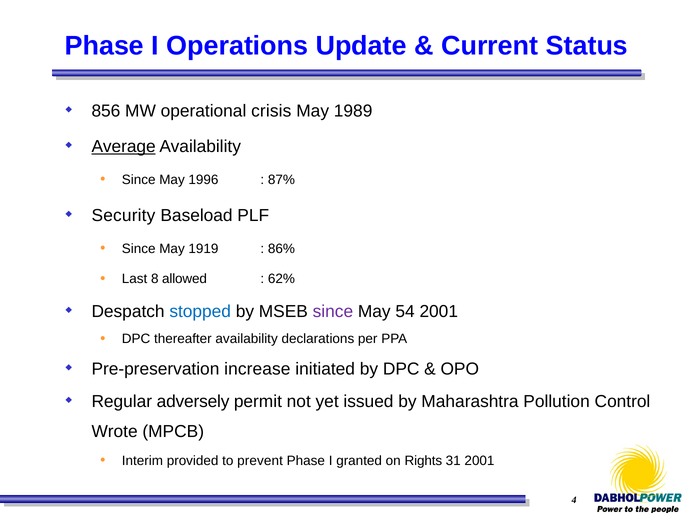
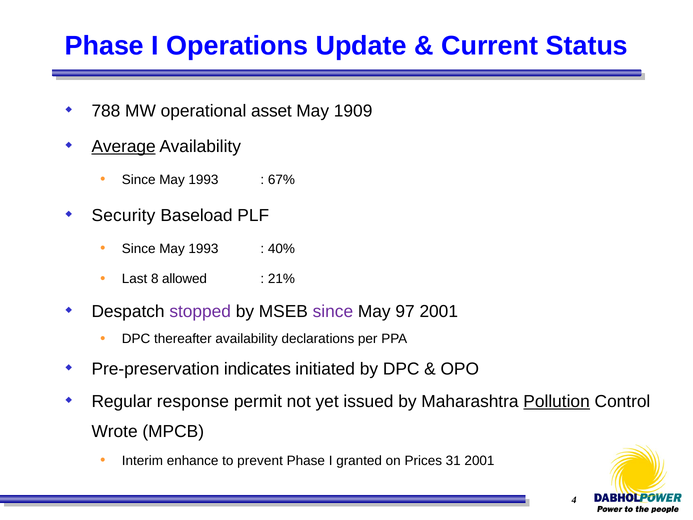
856: 856 -> 788 (106, 111)
crisis: crisis -> asset (271, 111)
1989: 1989 -> 1909 (353, 111)
1996: 1996 -> 1993 (203, 180)
87%: 87% -> 67% (281, 180)
1919: 1919 -> 1993 (203, 249)
86%: 86% -> 40% (281, 249)
62%: 62% -> 21% (281, 279)
stopped colour: blue -> purple (200, 312)
54: 54 -> 97 (405, 312)
increase: increase -> indicates (257, 369)
adversely: adversely -> response (193, 401)
Pollution underline: none -> present (557, 401)
provided: provided -> enhance (193, 460)
Rights: Rights -> Prices (423, 460)
